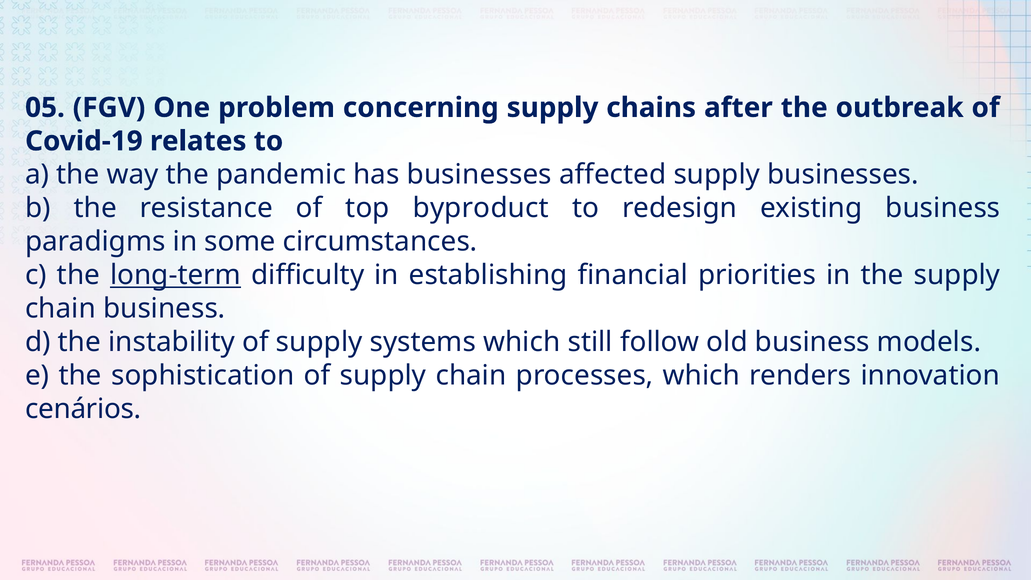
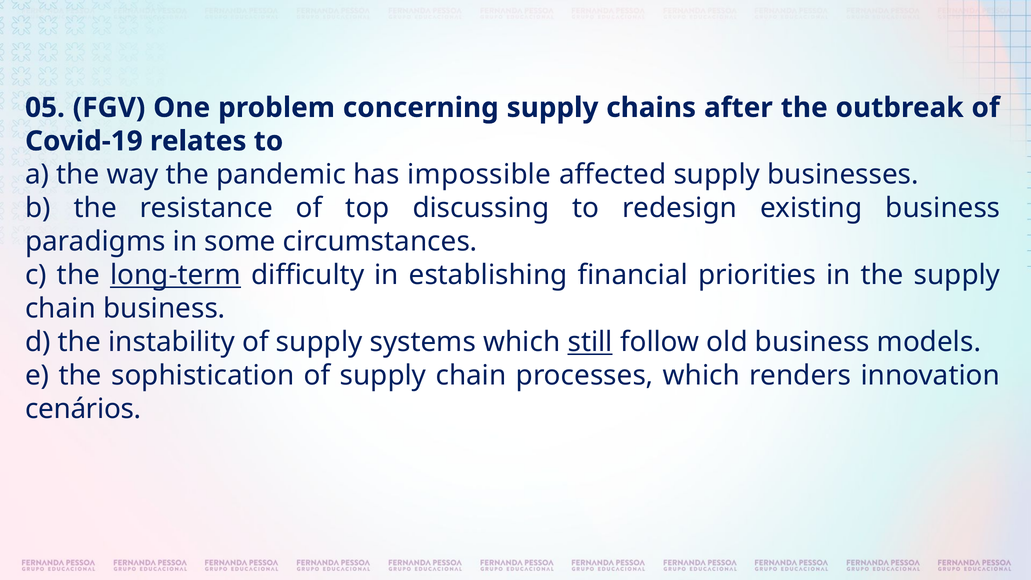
has businesses: businesses -> impossible (479, 175)
byproduct: byproduct -> discussing (481, 208)
still underline: none -> present (590, 342)
